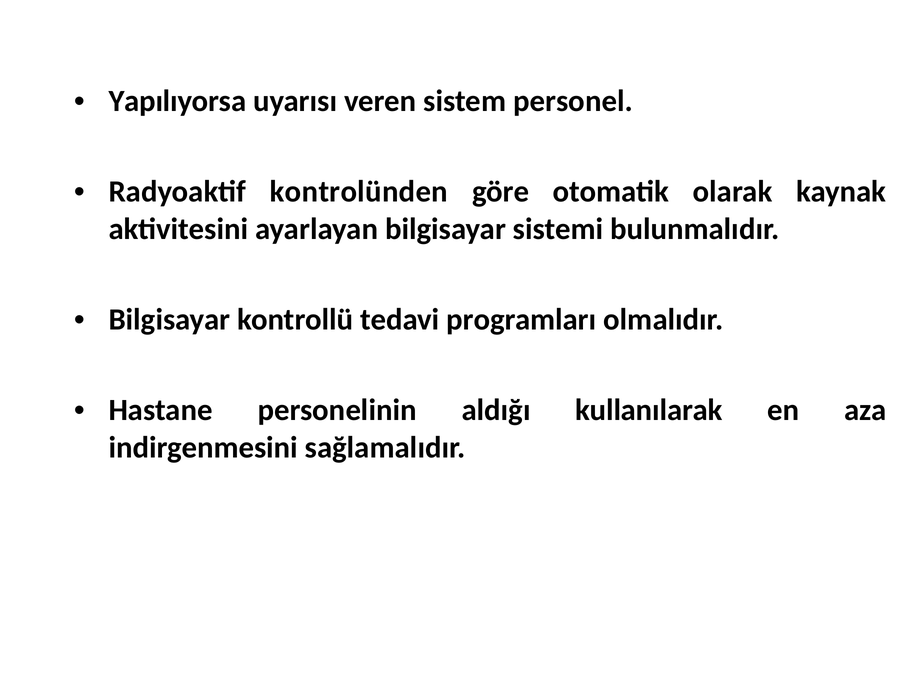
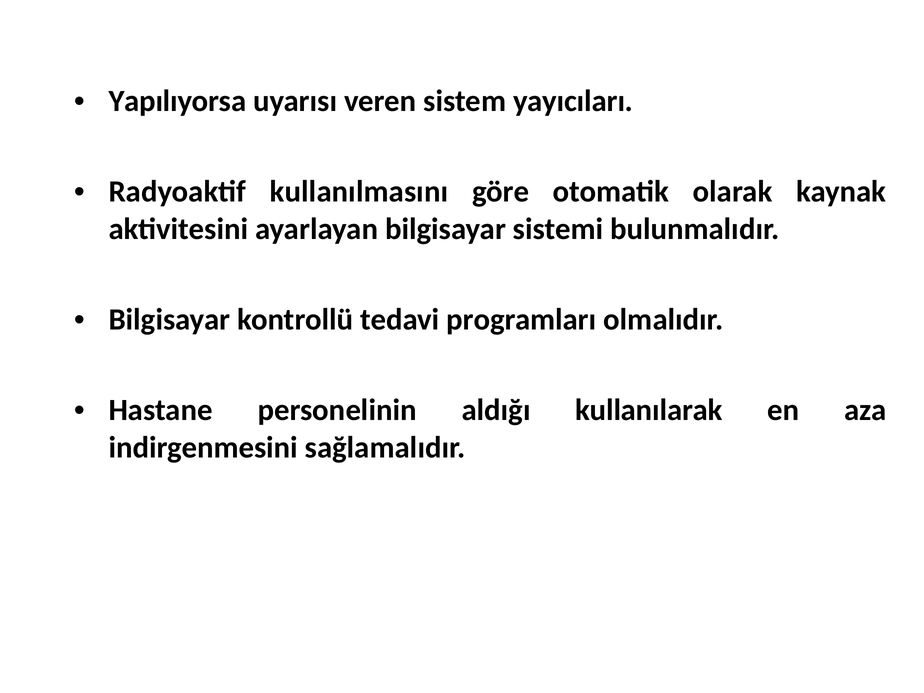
personel: personel -> yayıcıları (573, 101)
kontrolünden: kontrolünden -> kullanılmasını (359, 191)
